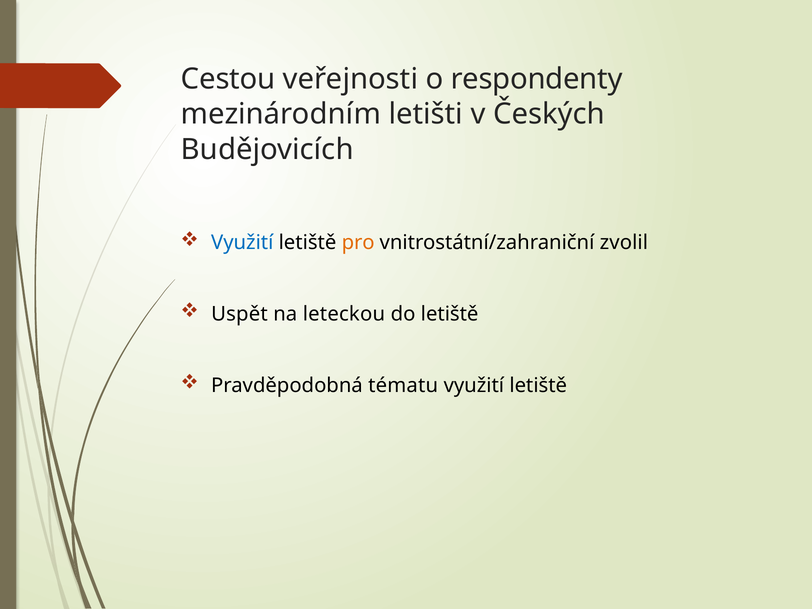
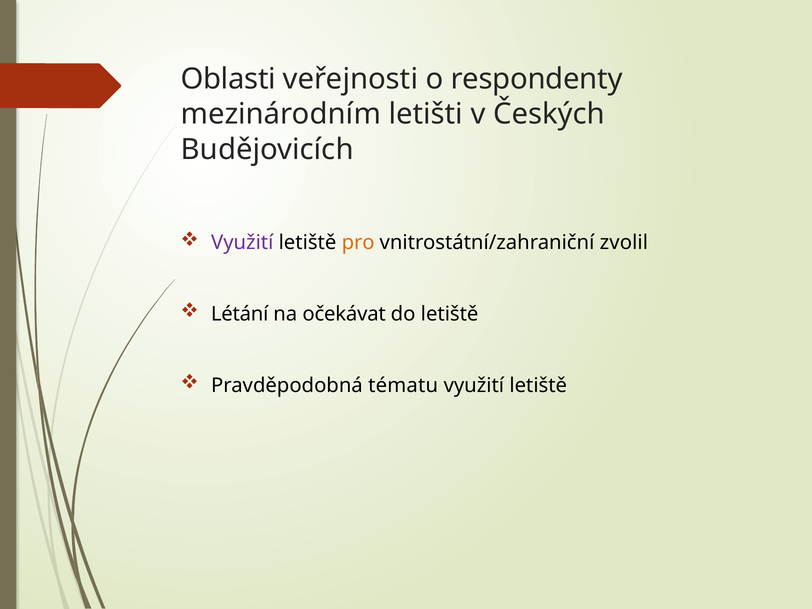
Cestou: Cestou -> Oblasti (228, 79)
Využití colour: blue -> purple (242, 243)
Uspět: Uspět -> Létání (240, 314)
leteckou: leteckou -> očekávat (344, 314)
